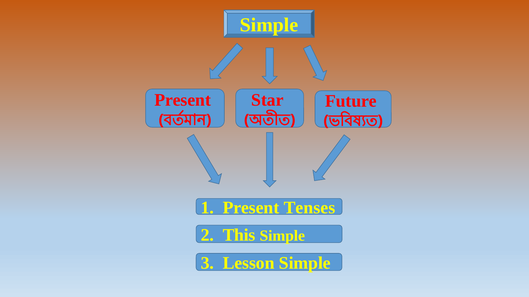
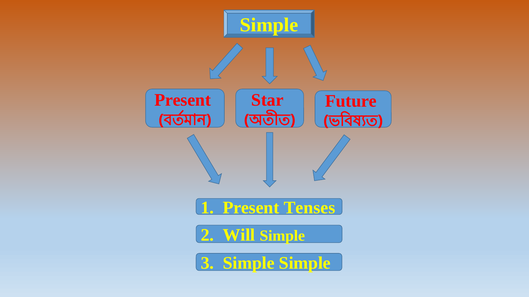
This: This -> Will (239, 236)
3 Lesson: Lesson -> Simple (249, 264)
